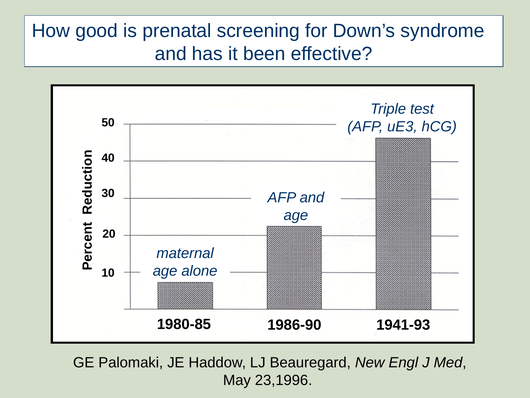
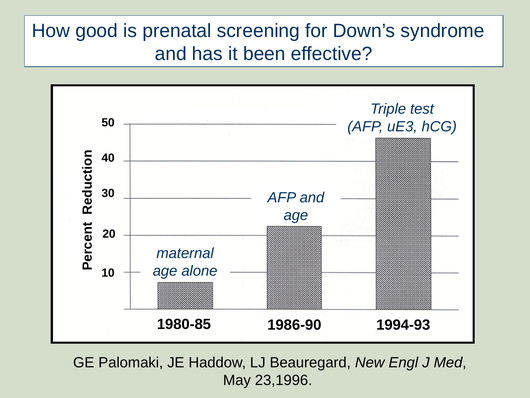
1941-93: 1941-93 -> 1994-93 (403, 325)
